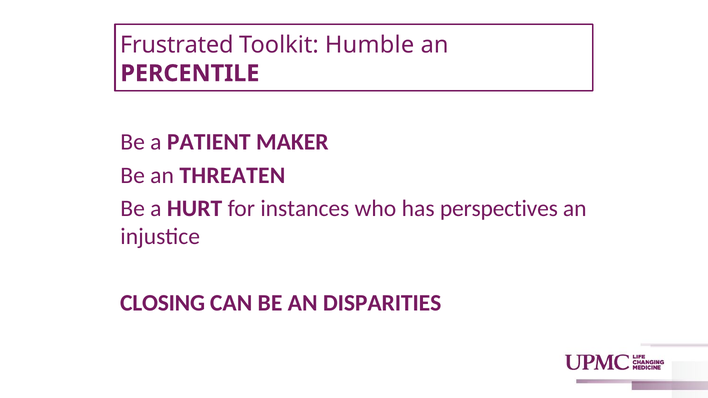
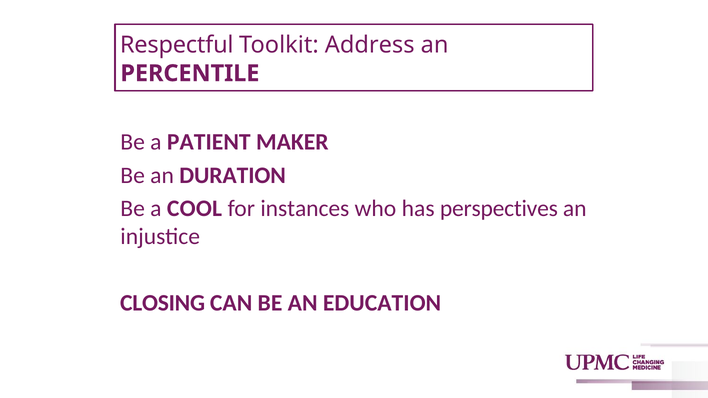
Frustrated: Frustrated -> Respectful (177, 45)
Humble: Humble -> Address (370, 45)
THREATEN: THREATEN -> DURATION (233, 175)
HURT: HURT -> COOL (194, 208)
DISPARITIES: DISPARITIES -> EDUCATION (382, 303)
